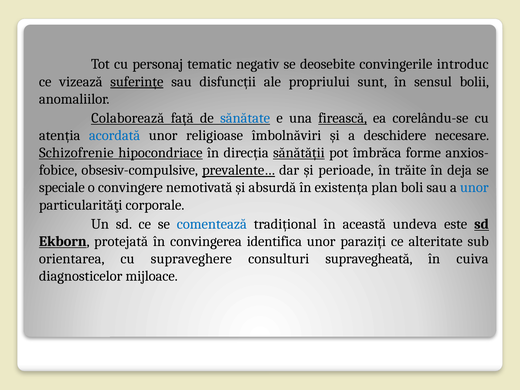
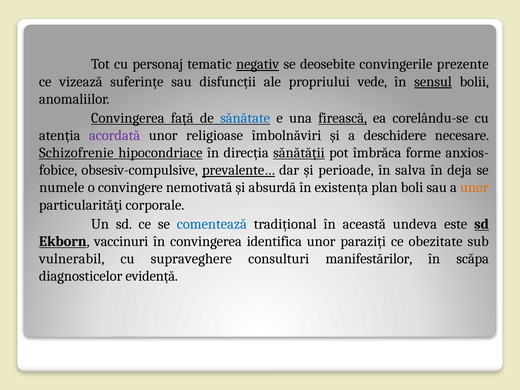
negativ underline: none -> present (258, 64)
introduc: introduc -> prezente (463, 64)
suferințe underline: present -> none (137, 82)
sunt: sunt -> vede (372, 82)
sensul underline: none -> present (433, 82)
Colaborează: Colaborează -> Convingerea (128, 118)
acordată colour: blue -> purple (115, 135)
trăite: trăite -> salva (410, 170)
speciale: speciale -> numele (62, 188)
unor colour: blue -> orange (474, 188)
protejată: protejată -> vaccinuri (121, 241)
alteritate: alteritate -> obezitate (436, 241)
orientarea: orientarea -> vulnerabil (72, 259)
supravegheată: supravegheată -> manifestărilor (369, 259)
cuiva: cuiva -> scăpa (473, 259)
mijloace: mijloace -> evidență (152, 276)
